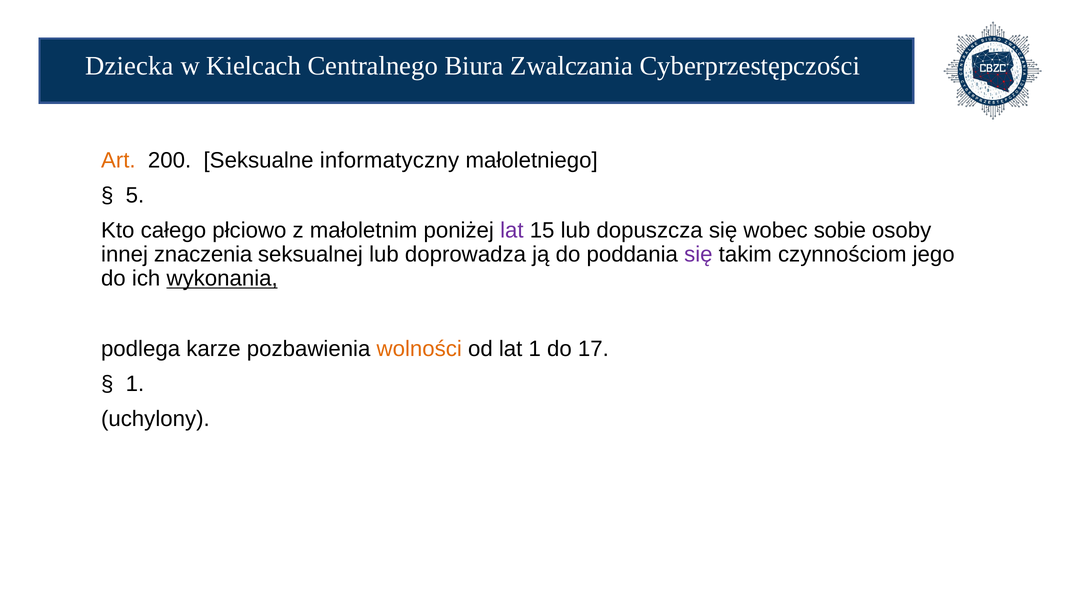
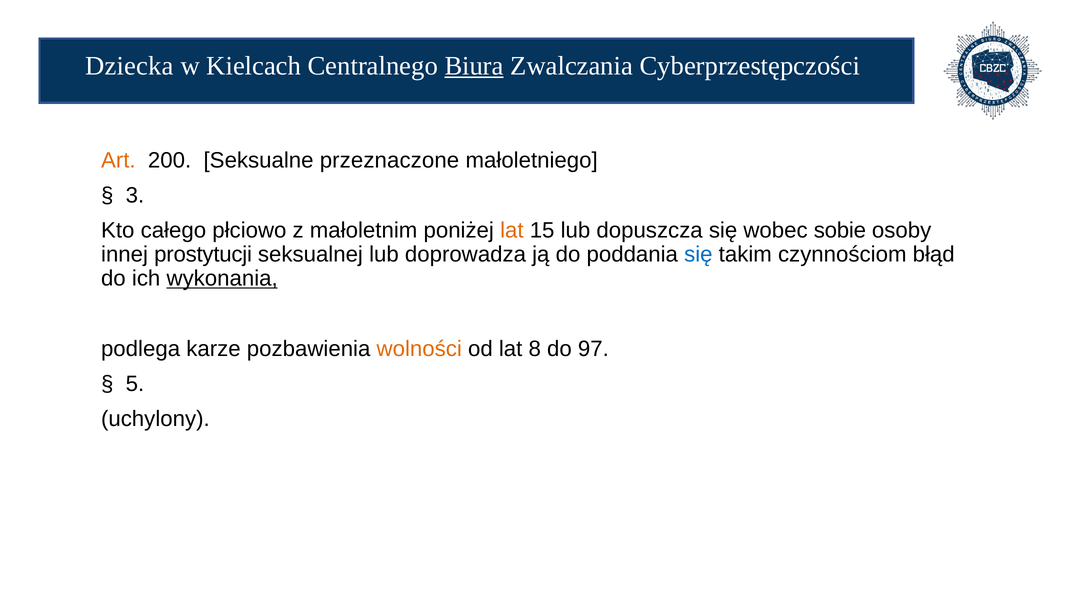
Biura underline: none -> present (474, 66)
informatyczny: informatyczny -> przeznaczone (389, 160)
5: 5 -> 3 (135, 195)
lat colour: purple -> orange (512, 230)
znaczenia: znaczenia -> prostytucji (203, 254)
się colour: purple -> blue (698, 254)
jego: jego -> błąd (934, 254)
lat 1: 1 -> 8 (535, 348)
17: 17 -> 97 (593, 348)
1: 1 -> 5 (135, 384)
